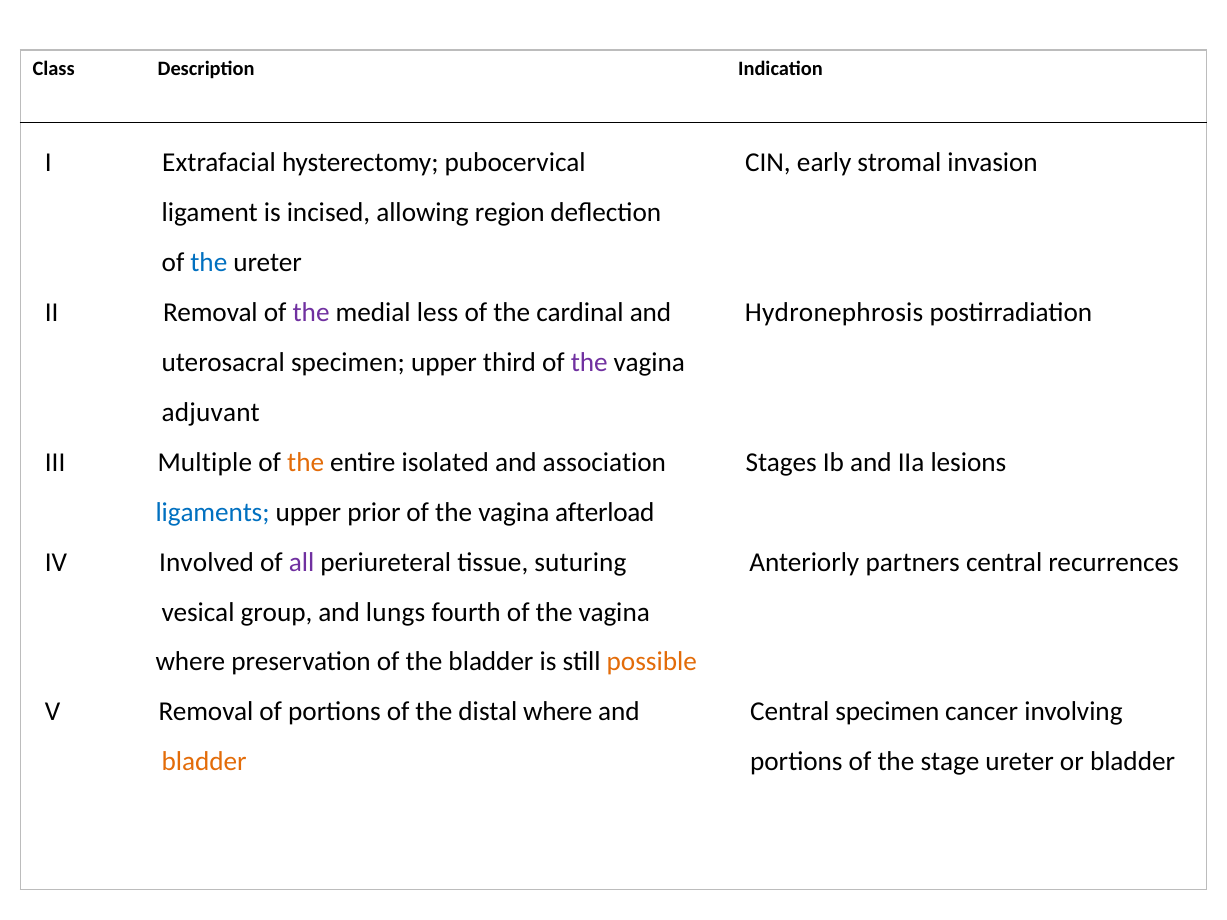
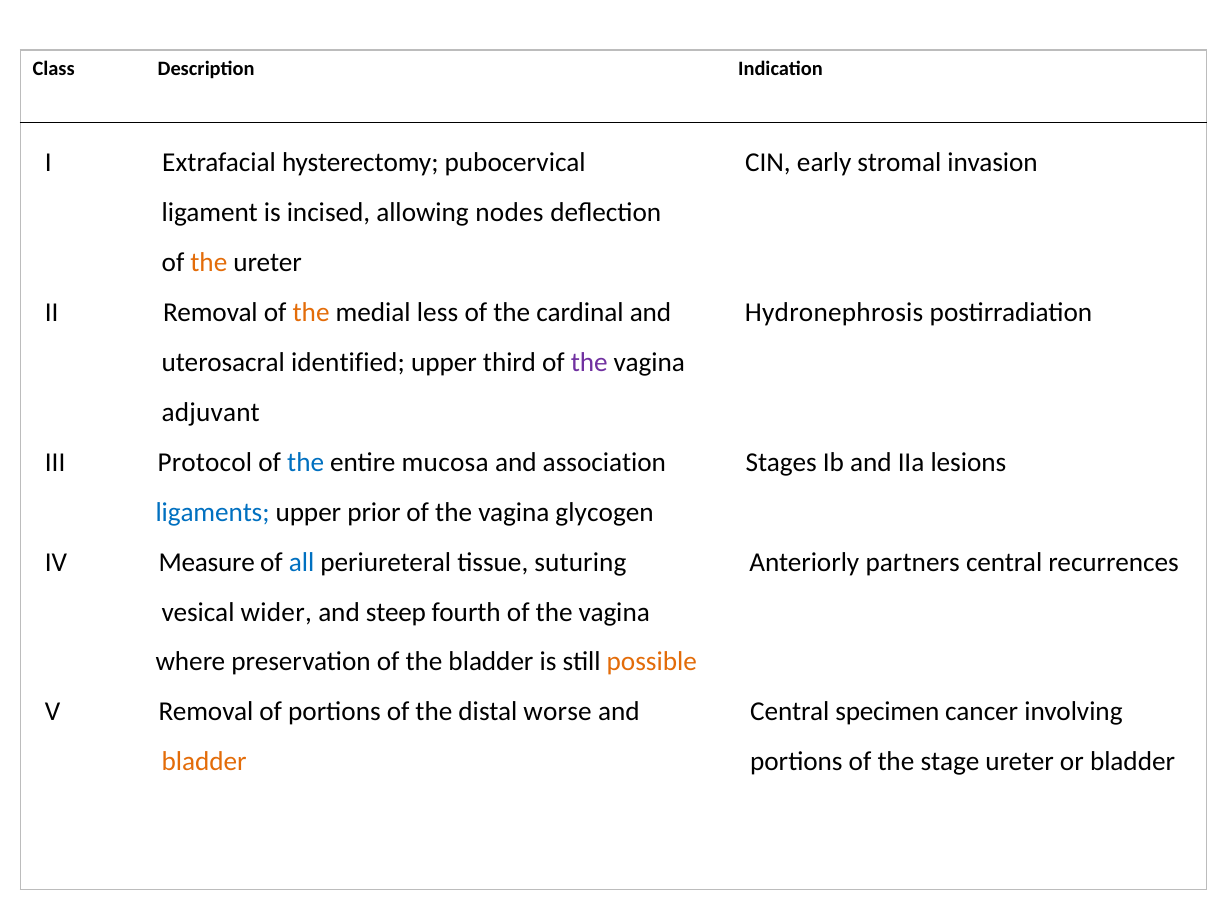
region: region -> nodes (510, 212)
the colour: blue -> orange (209, 262)
the colour: purple -> orange (311, 312)
uterosacral specimen: specimen -> identified (348, 362)
Multiple: Multiple -> Protocol (205, 462)
the colour: orange -> blue (306, 462)
isolated: isolated -> mucosa (445, 462)
afterload: afterload -> glycogen (605, 512)
Involved: Involved -> Measure (207, 562)
all colour: purple -> blue (302, 562)
group: group -> wider (276, 612)
lungs: lungs -> steep (396, 612)
distal where: where -> worse (558, 712)
